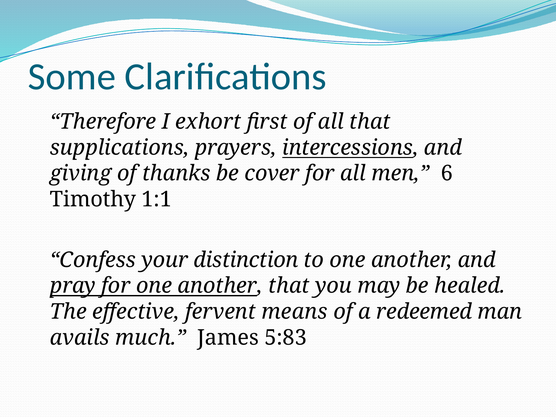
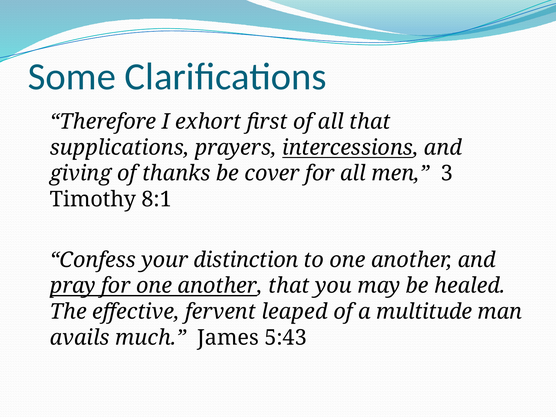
6: 6 -> 3 (447, 174)
1:1: 1:1 -> 8:1 (157, 199)
means: means -> leaped (294, 312)
redeemed: redeemed -> multitude (424, 312)
5:83: 5:83 -> 5:43 (286, 338)
